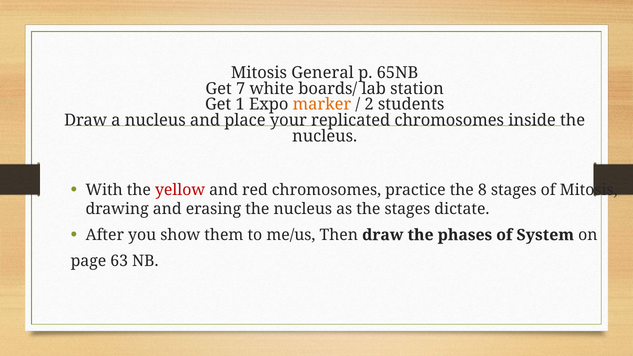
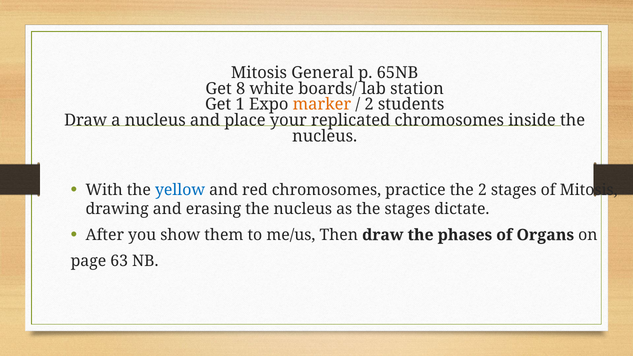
7: 7 -> 8 (241, 89)
yellow colour: red -> blue (180, 190)
the 8: 8 -> 2 (482, 190)
System: System -> Organs (545, 235)
